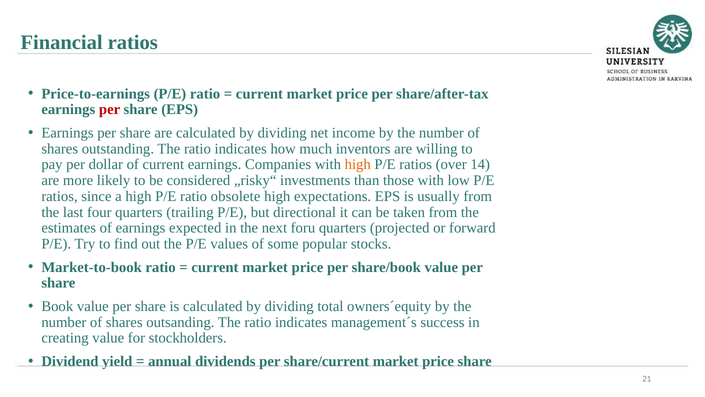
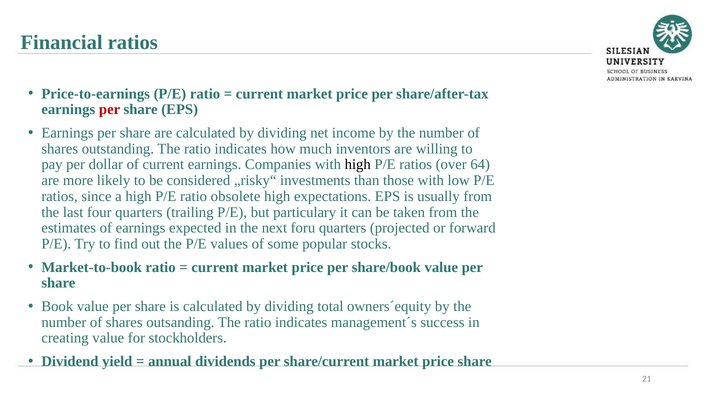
high colour: orange -> black (358, 164)
14: 14 -> 64 (480, 164)
directional: directional -> particulary (305, 212)
